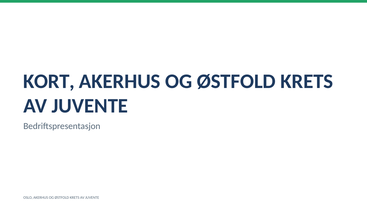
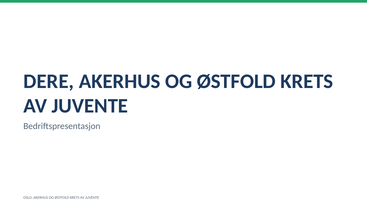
KORT: KORT -> DERE (49, 81)
